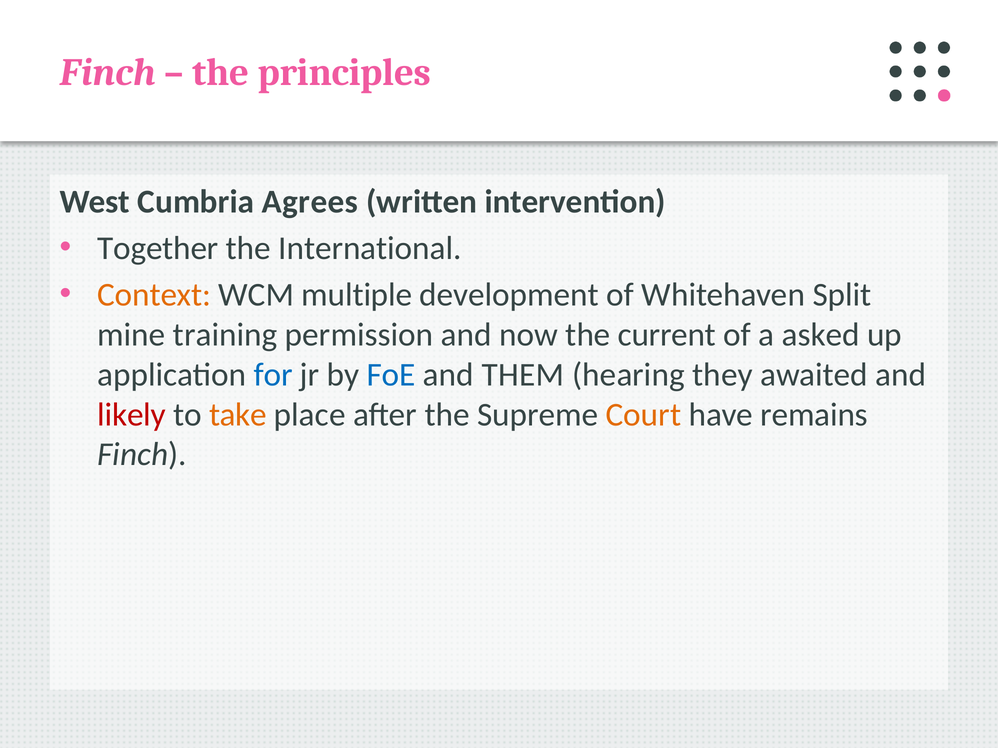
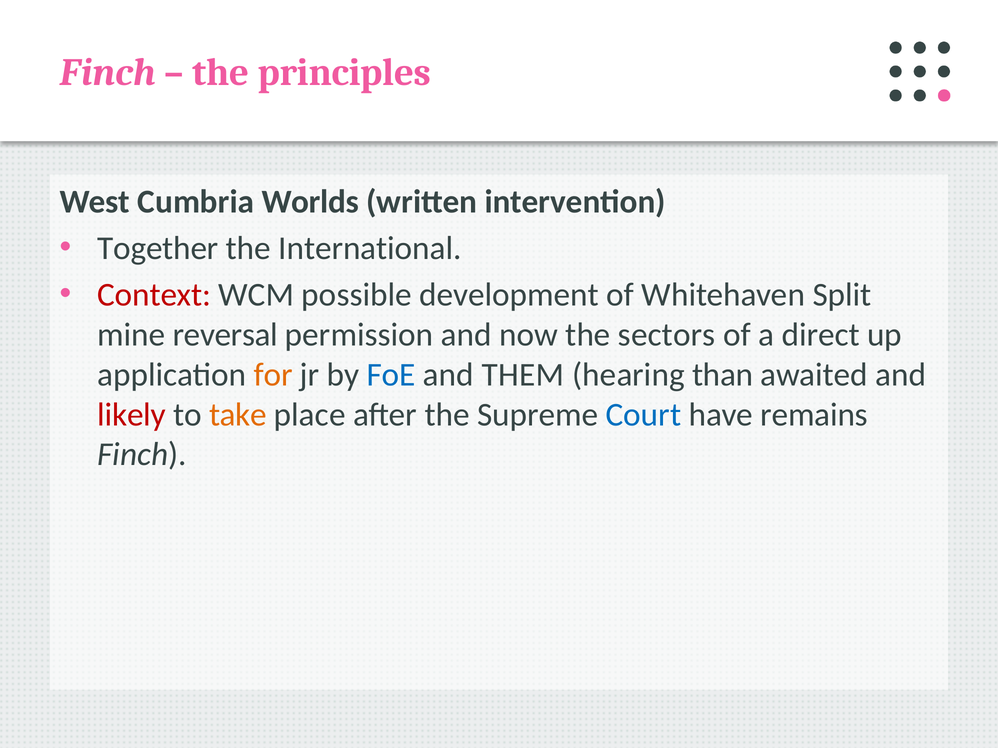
Agrees: Agrees -> Worlds (310, 202)
Context colour: orange -> red (154, 295)
multiple: multiple -> possible (357, 295)
training: training -> reversal (225, 335)
current: current -> sectors (667, 335)
asked: asked -> direct (821, 335)
for colour: blue -> orange (273, 375)
they: they -> than (723, 375)
Court colour: orange -> blue (643, 415)
